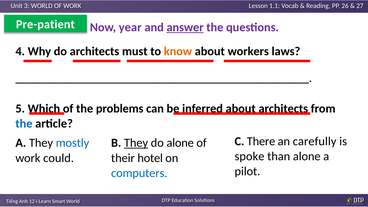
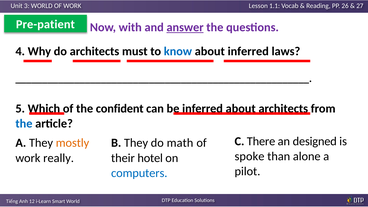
year: year -> with (130, 27)
know colour: orange -> blue (178, 51)
about workers: workers -> inferred (248, 51)
problems: problems -> confident (120, 109)
carefully: carefully -> designed (315, 141)
mostly colour: blue -> orange (72, 143)
They underline: present -> none (136, 143)
do alone: alone -> math (180, 143)
could: could -> really (59, 158)
